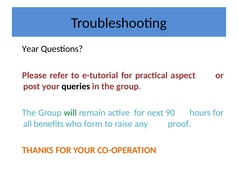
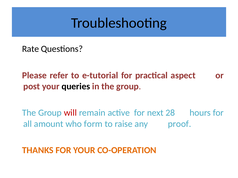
Year: Year -> Rate (31, 49)
will colour: green -> red (70, 113)
90: 90 -> 28 (170, 113)
benefits: benefits -> amount (49, 124)
